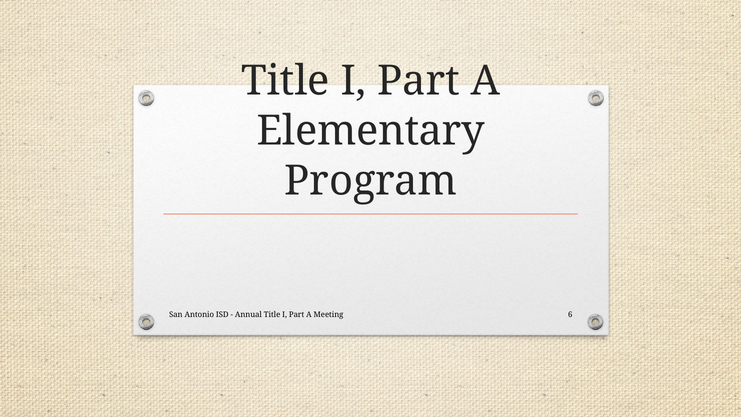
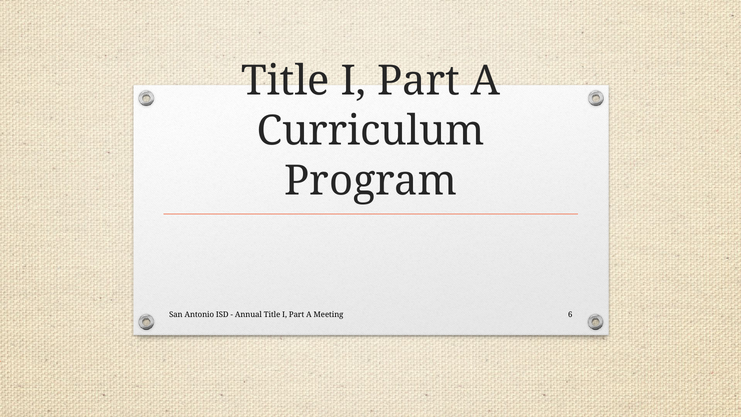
Elementary: Elementary -> Curriculum (371, 131)
